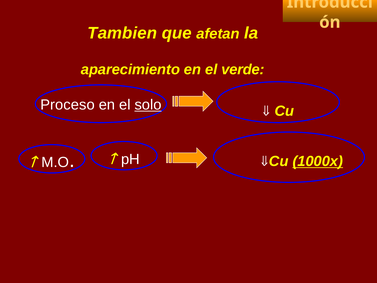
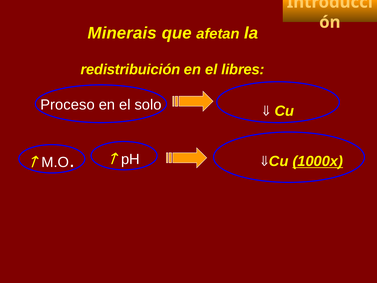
Tambien: Tambien -> Minerais (122, 33)
aparecimiento: aparecimiento -> redistribuición (130, 69)
verde: verde -> libres (243, 69)
solo underline: present -> none (148, 105)
